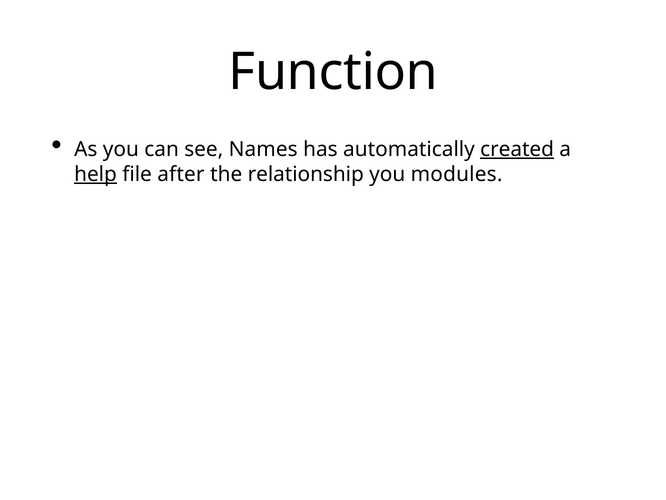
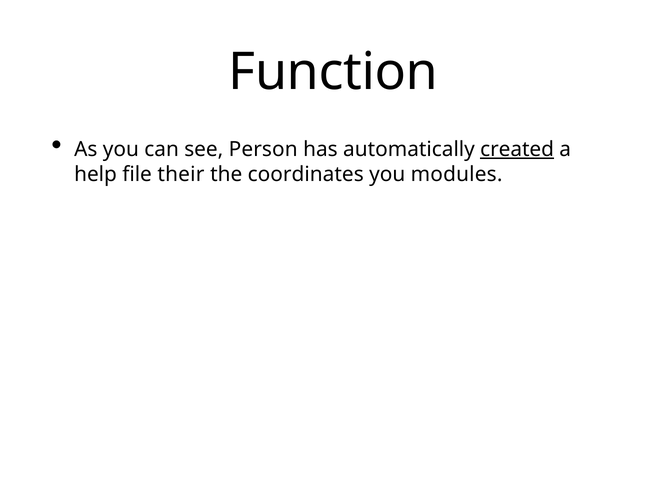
Names: Names -> Person (263, 149)
help underline: present -> none (96, 174)
after: after -> their (181, 174)
relationship: relationship -> coordinates (306, 174)
